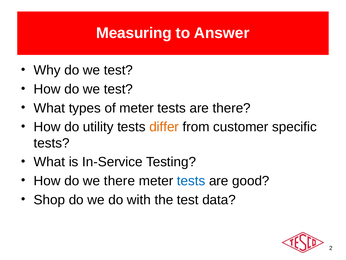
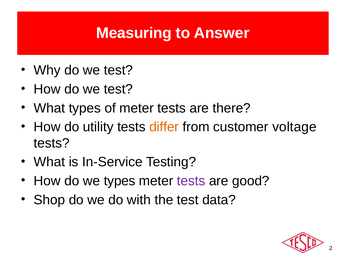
specific: specific -> voltage (294, 127)
we there: there -> types (120, 181)
tests colour: blue -> purple (191, 181)
